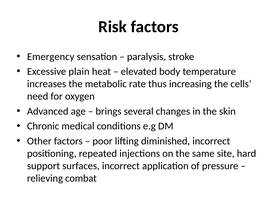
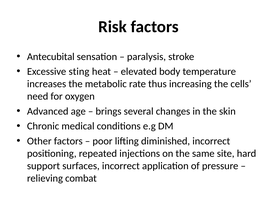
Emergency: Emergency -> Antecubital (51, 57)
plain: plain -> sting (79, 72)
